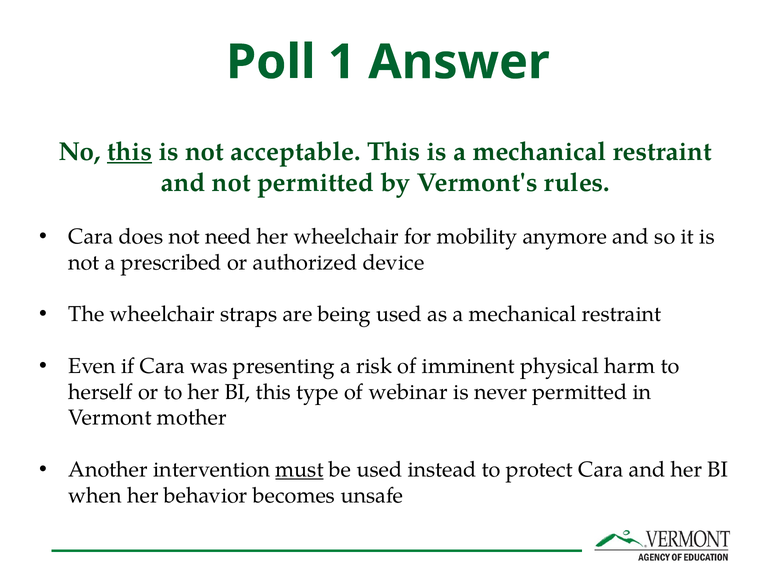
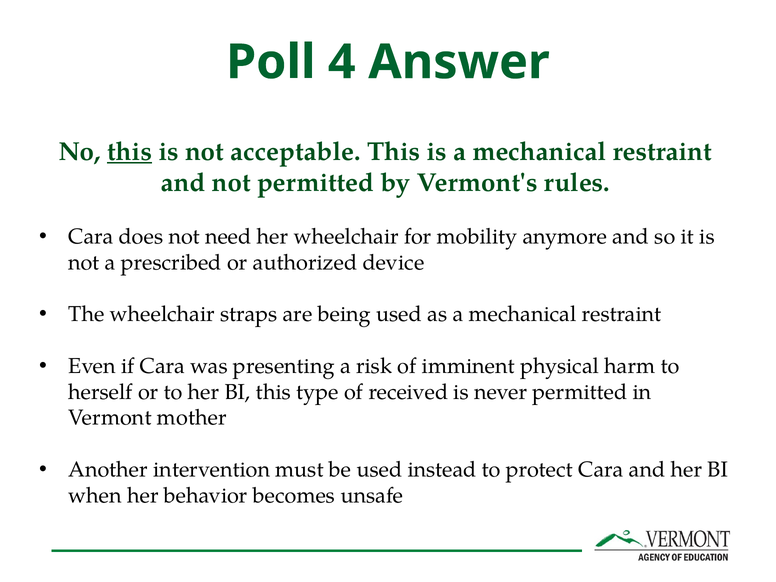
1: 1 -> 4 (342, 62)
webinar: webinar -> received (408, 392)
must underline: present -> none (300, 470)
